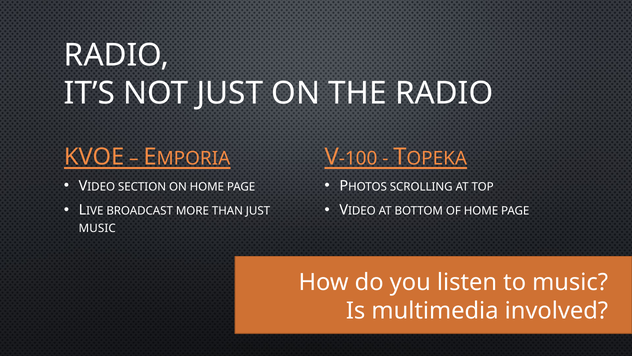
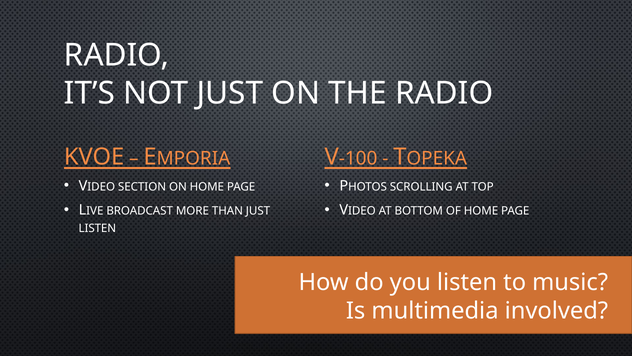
MUSIC: MUSIC -> LISTEN (97, 228)
